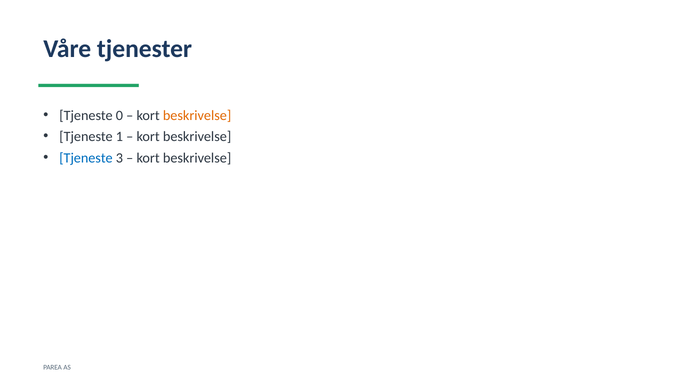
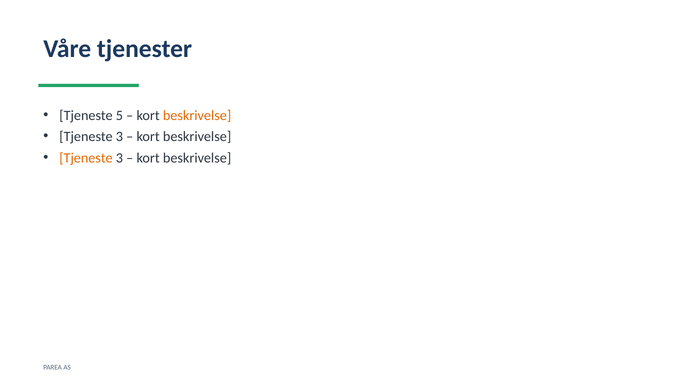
0: 0 -> 5 (119, 115)
1: 1 -> 3 (119, 137)
Tjeneste colour: blue -> orange (86, 158)
